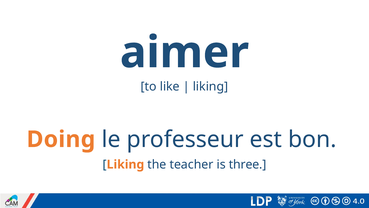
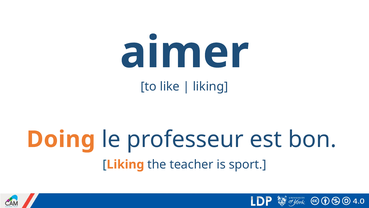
three: three -> sport (248, 164)
